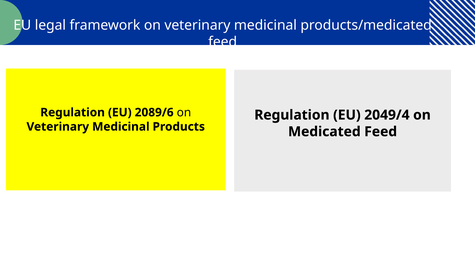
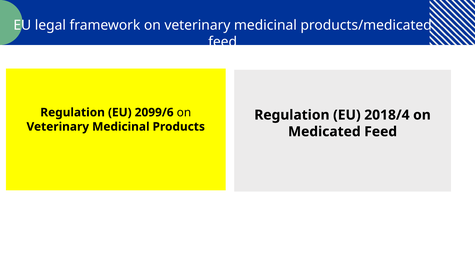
2089/6: 2089/6 -> 2099/6 (154, 112)
2049/4: 2049/4 -> 2018/4 (387, 115)
